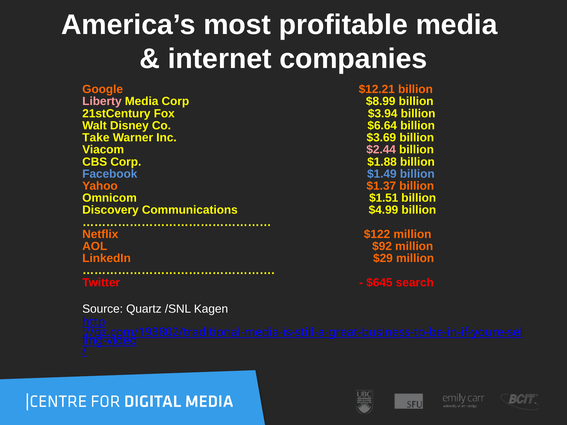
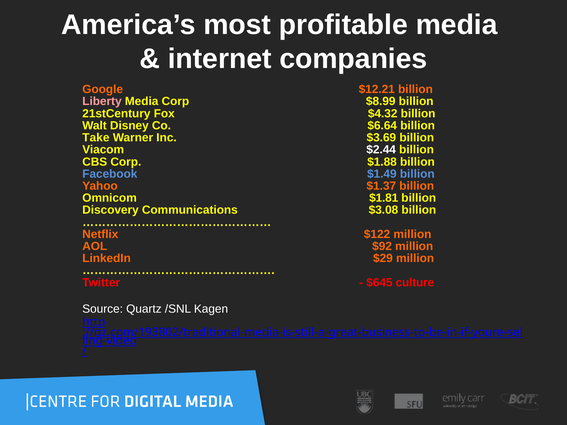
$3.94: $3.94 -> $4.32 (383, 114)
$2.44 colour: pink -> white (381, 150)
$1.51: $1.51 -> $1.81 (384, 198)
$4.99: $4.99 -> $3.08 (383, 210)
search: search -> culture (415, 283)
